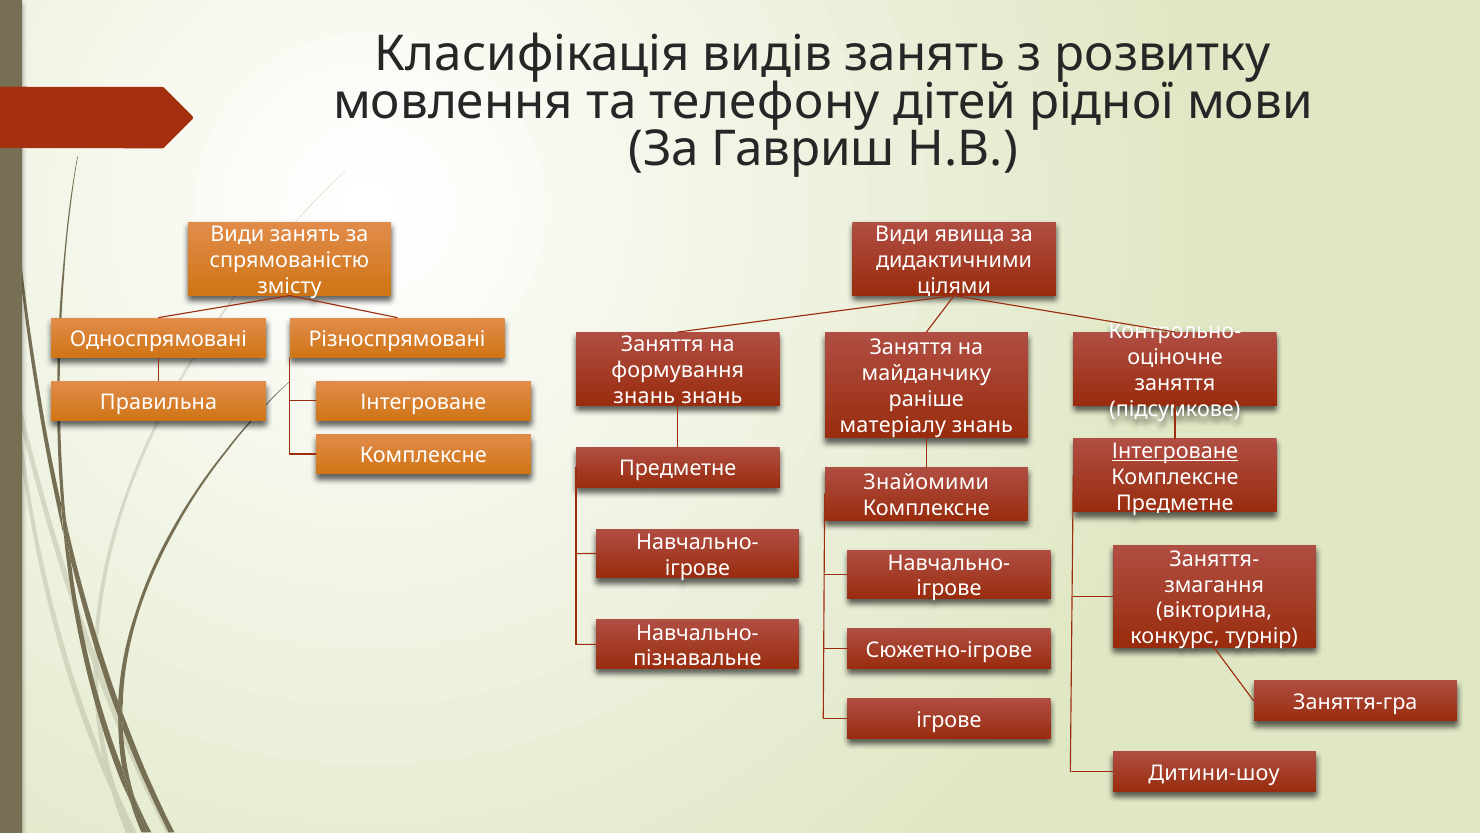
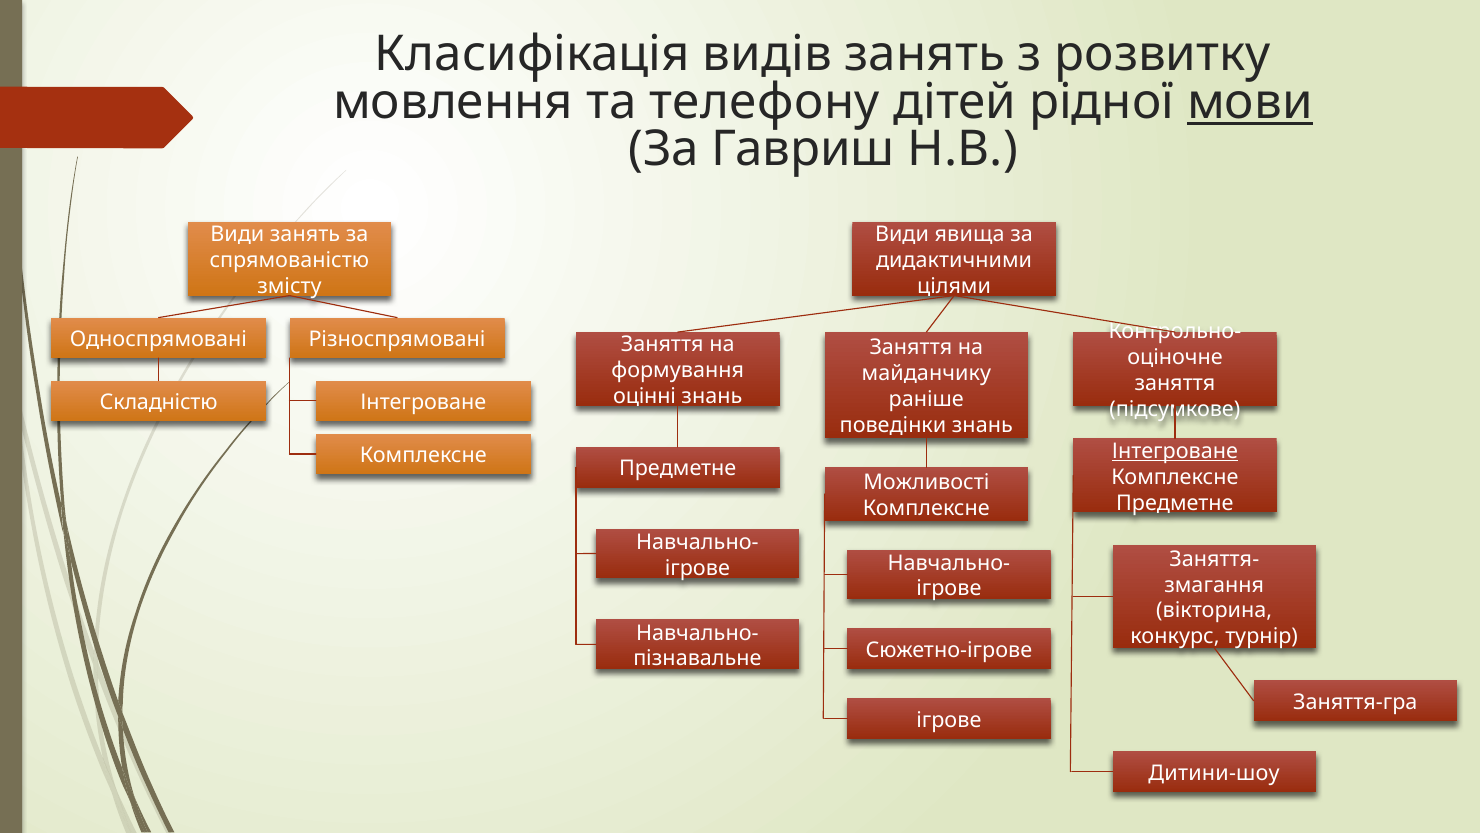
мови underline: none -> present (1250, 102)
знань: знань -> оцінні (645, 396)
Правильна: Правильна -> Складністю (159, 402)
матеріалу: матеріалу -> поведінки (893, 425)
Знайомими: Знайомими -> Можливості (926, 482)
